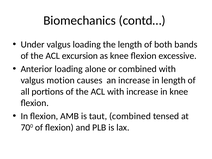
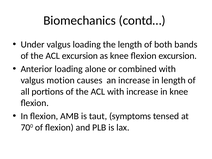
flexion excessive: excessive -> excursion (178, 56)
taut combined: combined -> symptoms (130, 116)
